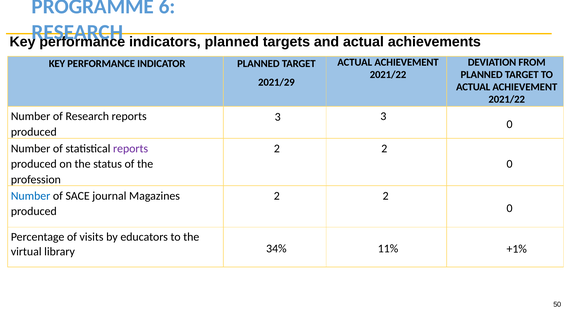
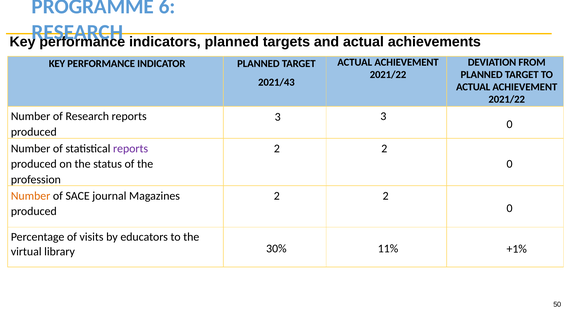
2021/29: 2021/29 -> 2021/43 (276, 82)
Number colour: blue -> orange (31, 196)
34%: 34% -> 30% (276, 248)
